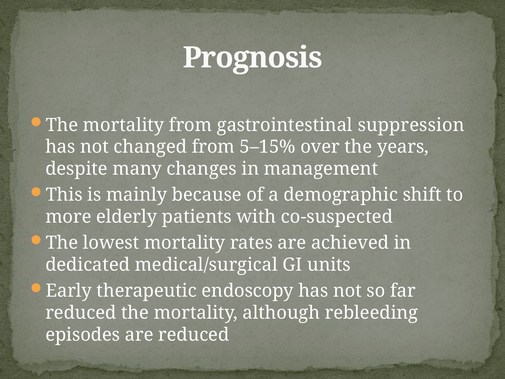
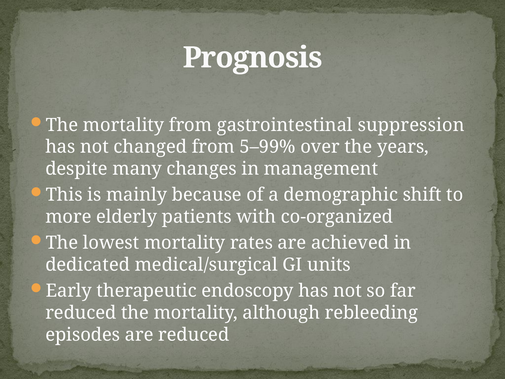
5–15%: 5–15% -> 5–99% (268, 147)
co-suspected: co-suspected -> co-organized (337, 217)
